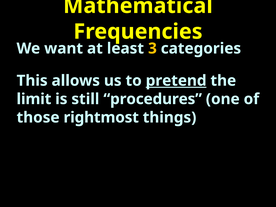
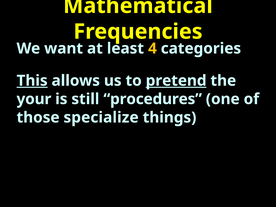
3: 3 -> 4 (152, 48)
This underline: none -> present (32, 81)
limit: limit -> your (34, 99)
rightmost: rightmost -> specialize (101, 117)
